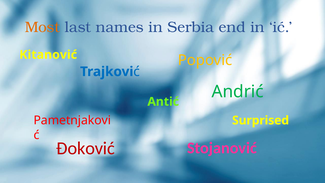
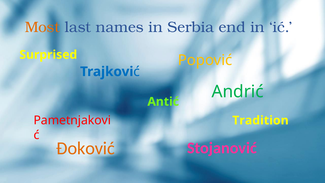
Kitanović: Kitanović -> Surprised (48, 55)
Surprised: Surprised -> Tradition (260, 120)
Đoković colour: red -> orange (85, 148)
